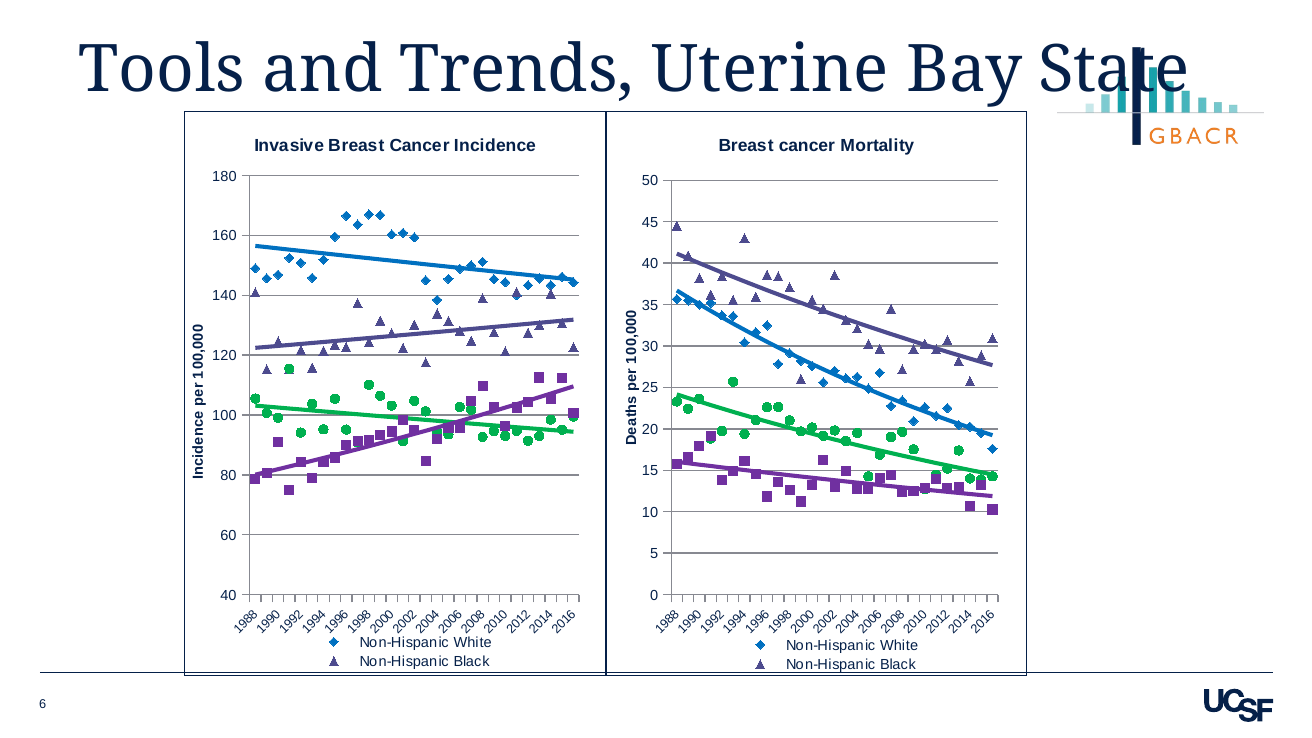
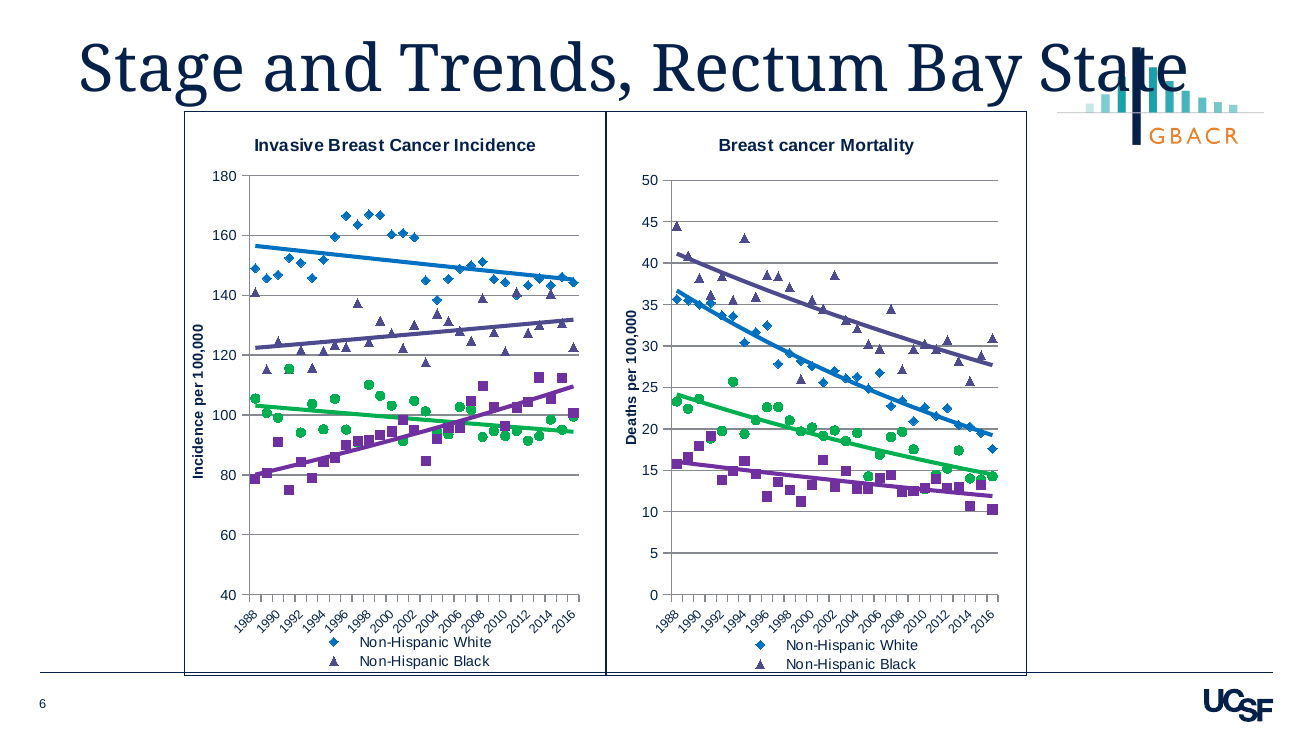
Tools: Tools -> Stage (162, 70)
Uterine: Uterine -> Rectum (770, 70)
